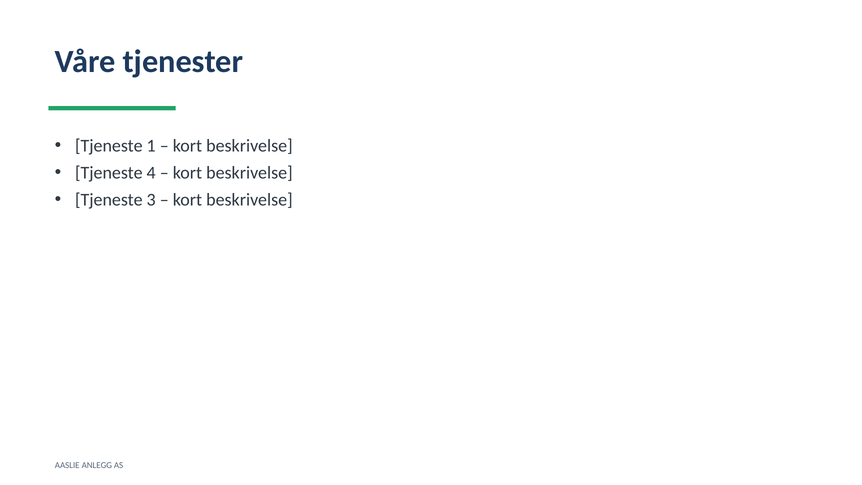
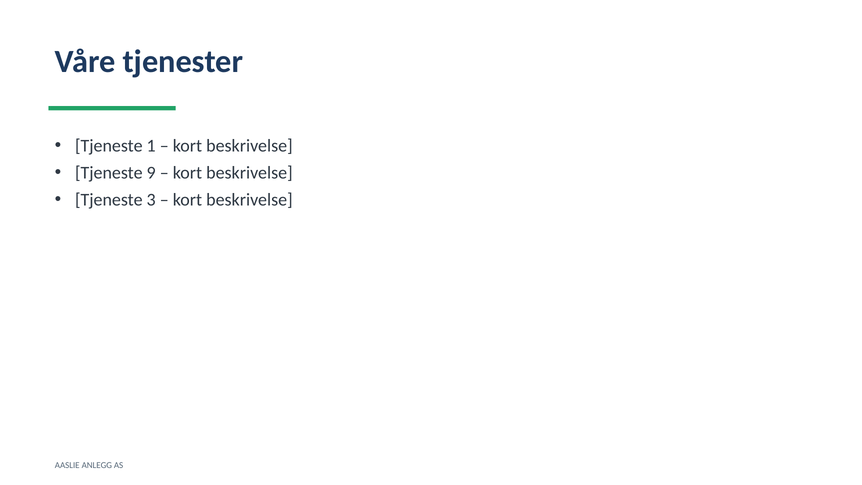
4: 4 -> 9 (151, 173)
